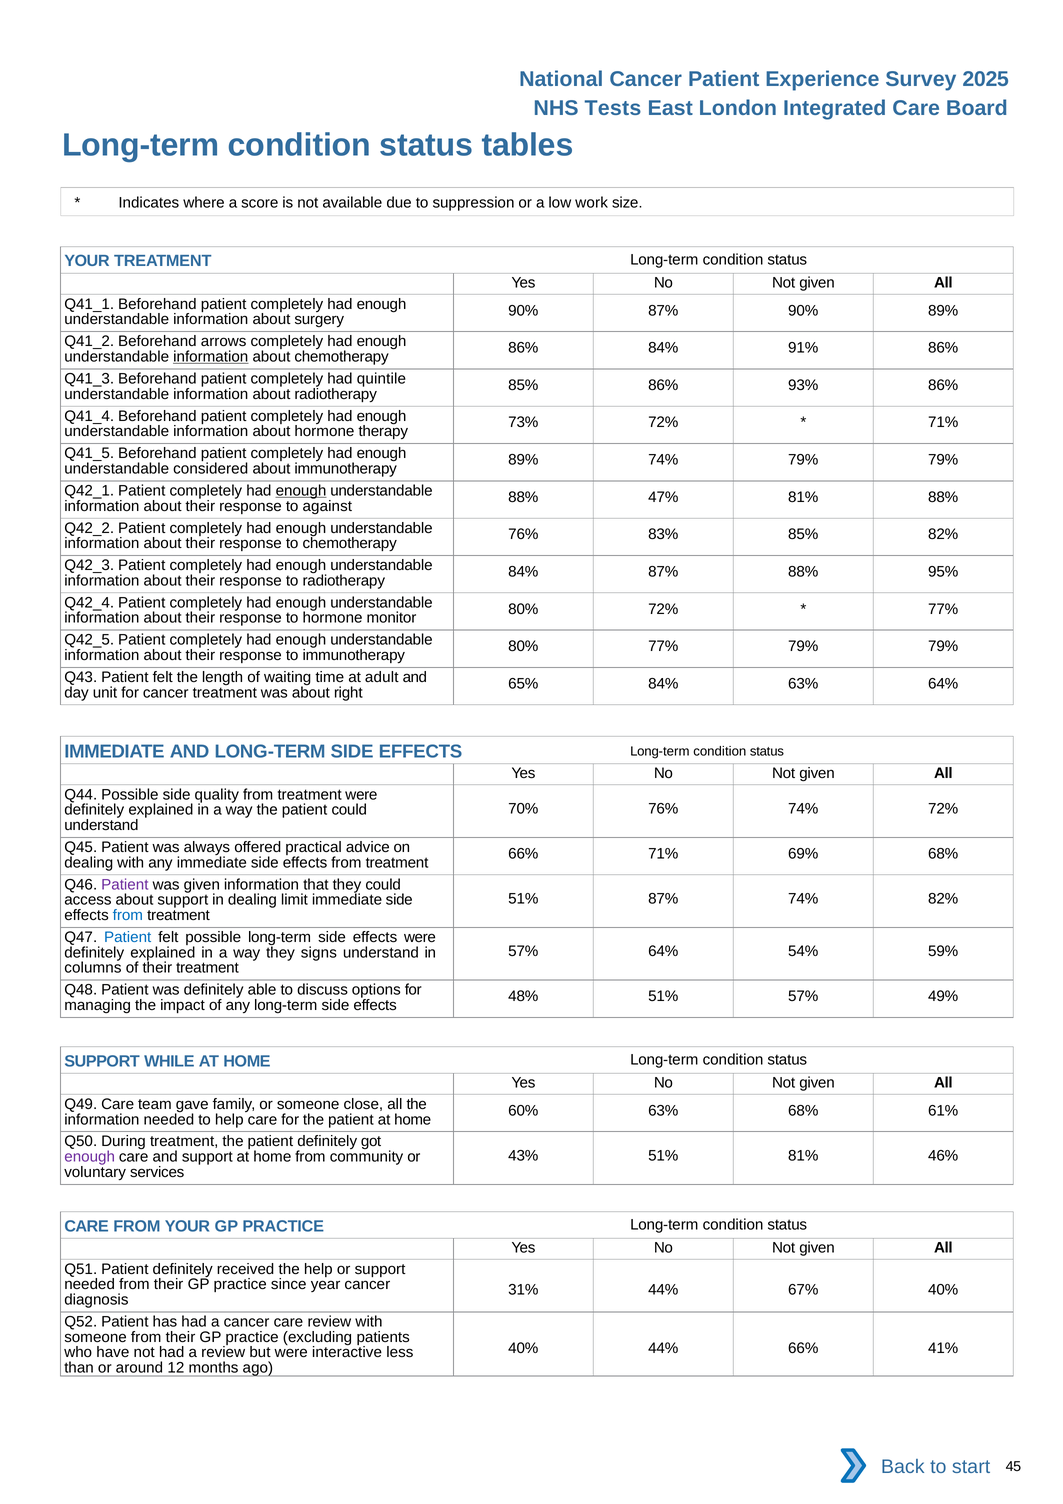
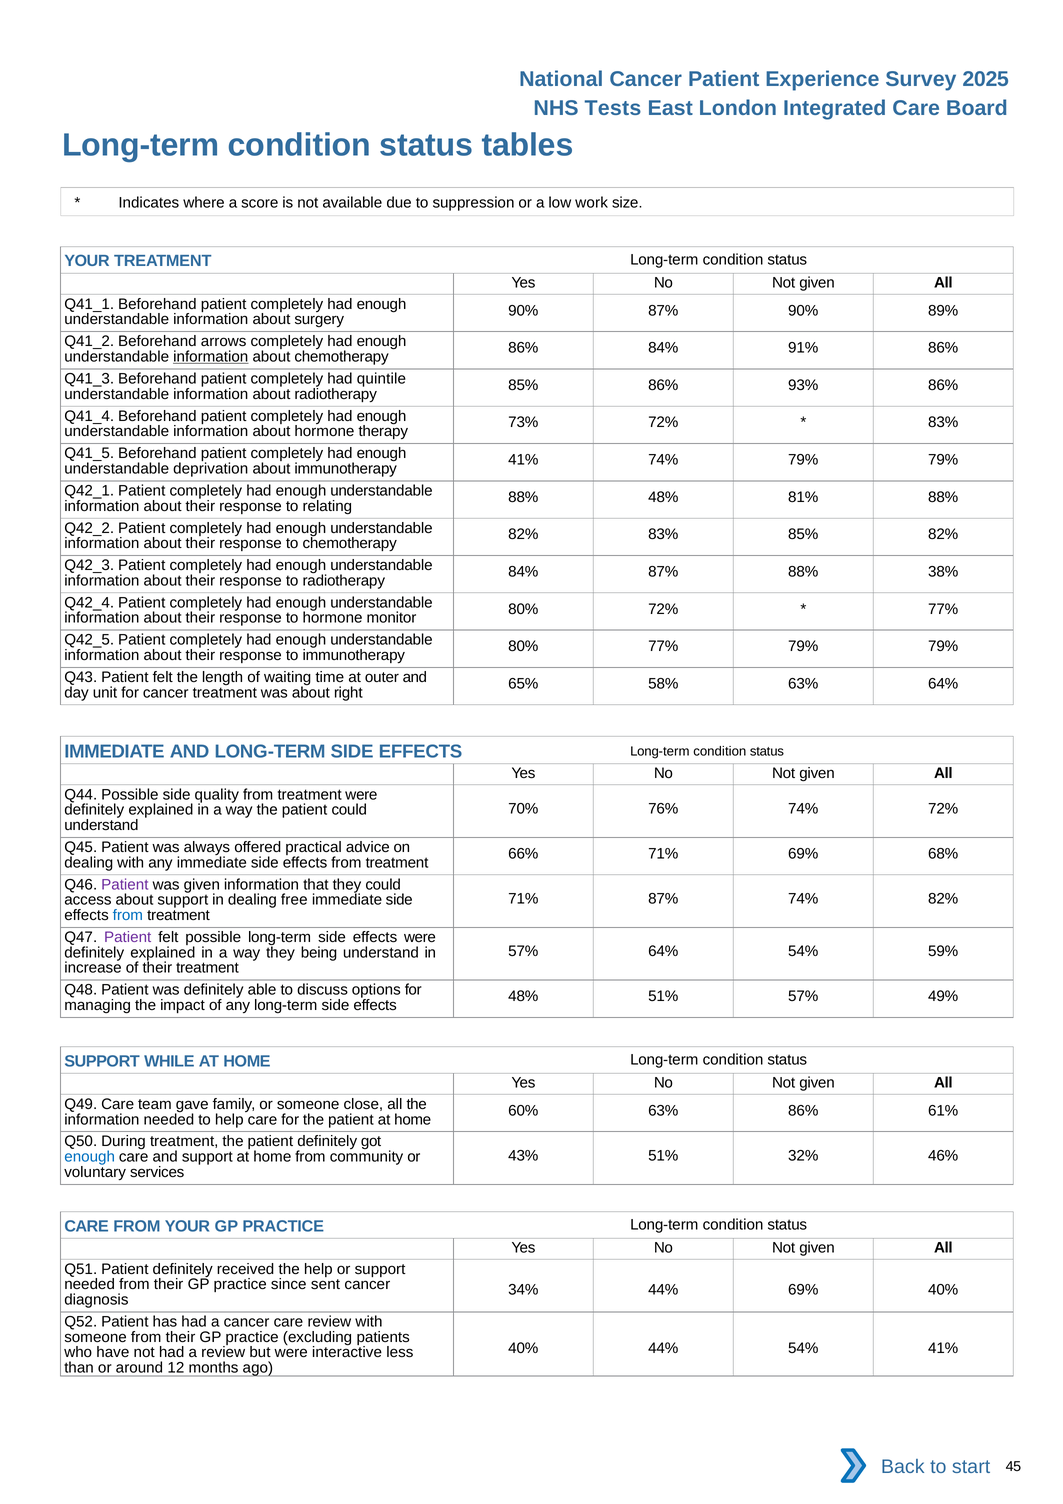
71%: 71% -> 83% (943, 423)
89%: 89% -> 41% (523, 460)
considered: considered -> deprivation (211, 469)
enough underline: present -> none (301, 491)
88% 47%: 47% -> 48% (663, 497)
against: against -> relating (327, 506)
76%: 76% -> 82% (523, 535)
95%: 95% -> 38% (943, 572)
adult: adult -> outer (382, 677)
65% 84%: 84% -> 58% (663, 684)
51%: 51% -> 71% (523, 899)
limit: limit -> free (294, 900)
Patient colour: blue -> purple (128, 937)
signs: signs -> being (319, 953)
columns: columns -> increase (93, 968)
63% 68%: 68% -> 86% (803, 1111)
51% 81%: 81% -> 32% (803, 1156)
enough colour: purple -> blue (90, 1157)
year: year -> sent (325, 1285)
31%: 31% -> 34% (523, 1290)
44% 67%: 67% -> 69% (803, 1290)
44% 66%: 66% -> 54% (803, 1348)
